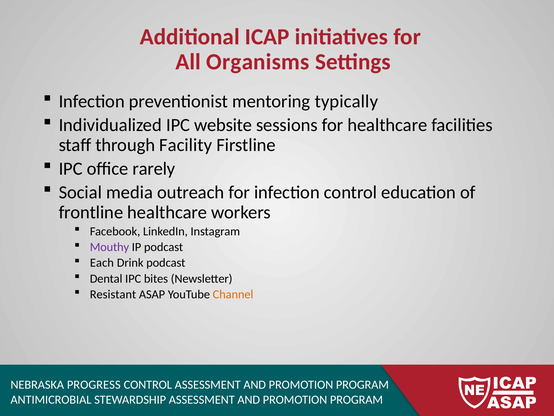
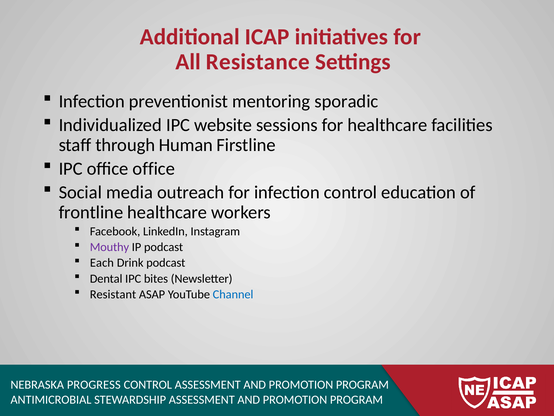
Organisms: Organisms -> Resistance (258, 62)
typically: typically -> sporadic (346, 101)
Facility: Facility -> Human (186, 145)
office rarely: rarely -> office (154, 168)
Channel colour: orange -> blue (233, 294)
